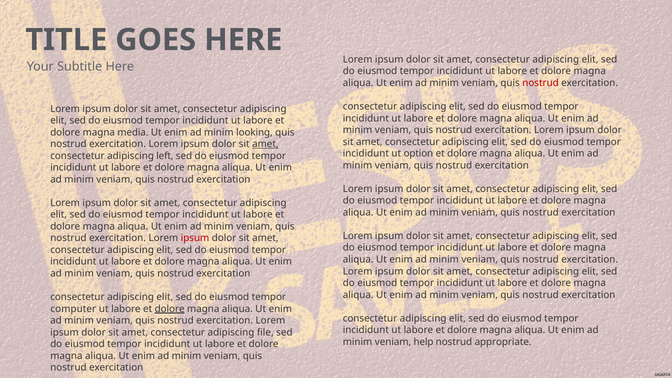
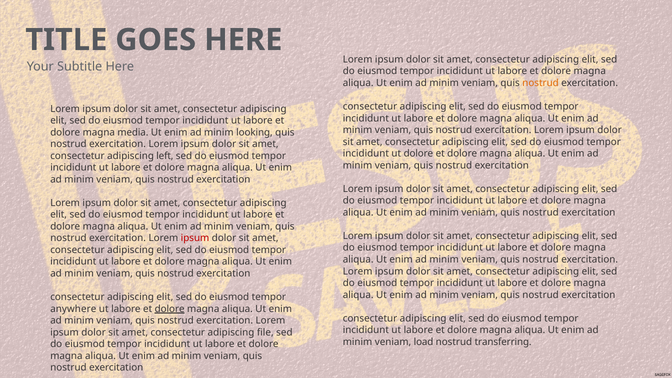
nostrud colour: red -> orange (541, 83)
amet underline: present -> none (265, 144)
ut option: option -> dolore (418, 154)
computer: computer -> anywhere (73, 309)
help: help -> load (424, 342)
appropriate: appropriate -> transferring (503, 342)
